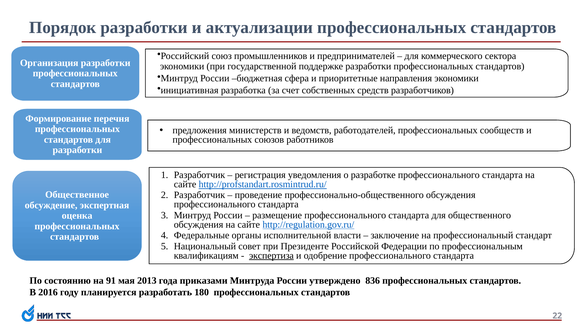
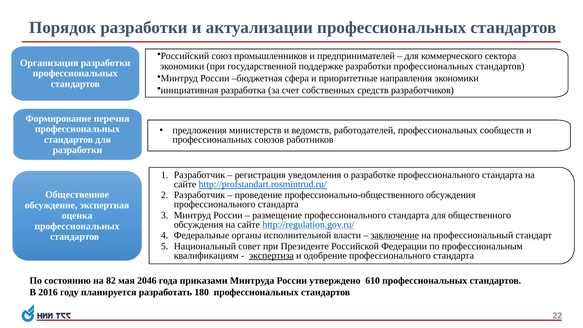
заключение underline: none -> present (395, 235)
91: 91 -> 82 (111, 281)
2013: 2013 -> 2046 (147, 281)
836: 836 -> 610 (373, 281)
